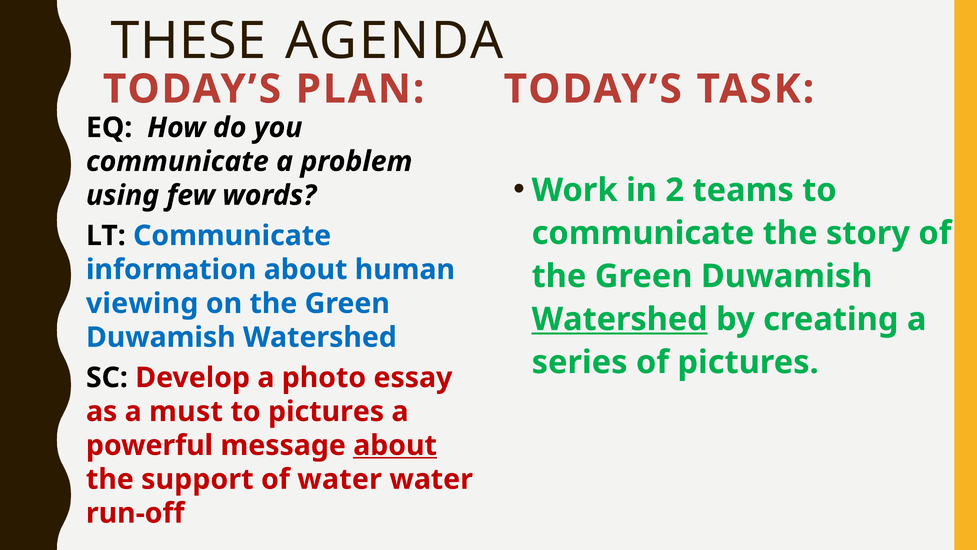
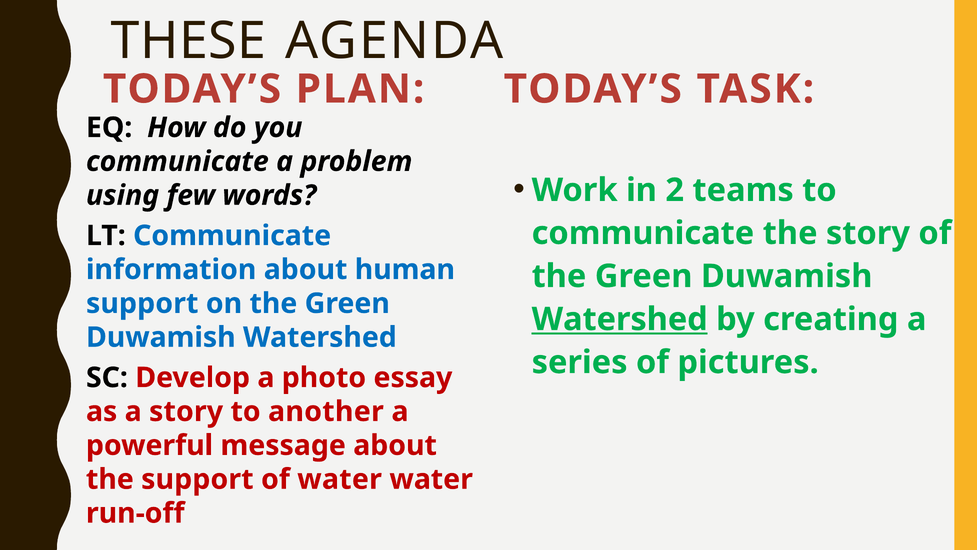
viewing: viewing -> support (142, 303)
a must: must -> story (186, 411)
to pictures: pictures -> another (326, 411)
about underline: present -> none (395, 445)
